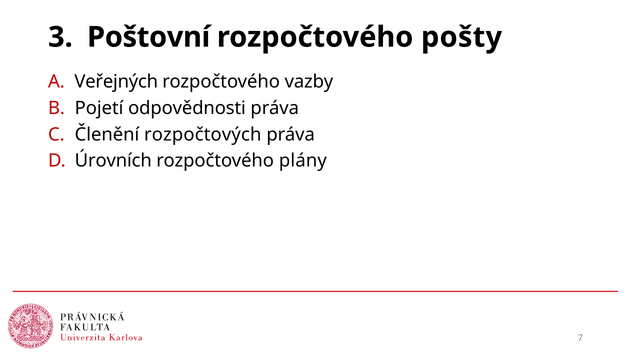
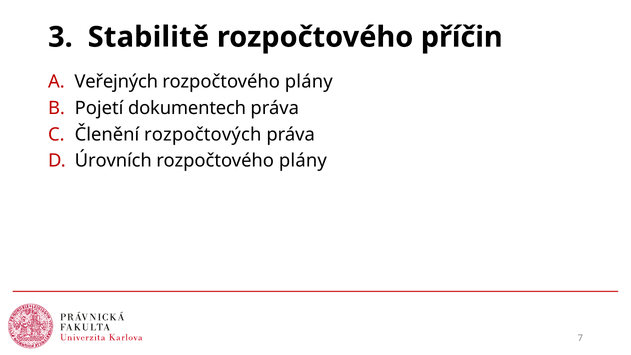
Poštovní: Poštovní -> Stabilitě (148, 37)
pošty: pošty -> příčin (462, 37)
vazby: vazby -> plány (309, 82)
odpovědnosti: odpovědnosti -> dokumentech (187, 108)
